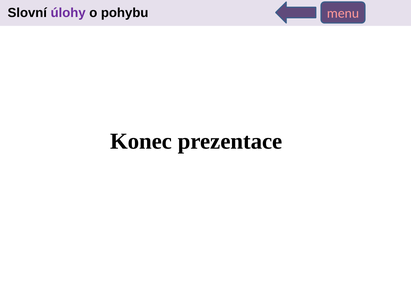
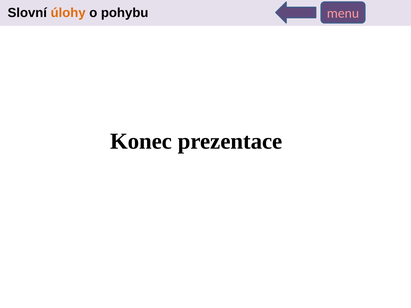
úlohy colour: purple -> orange (68, 13)
